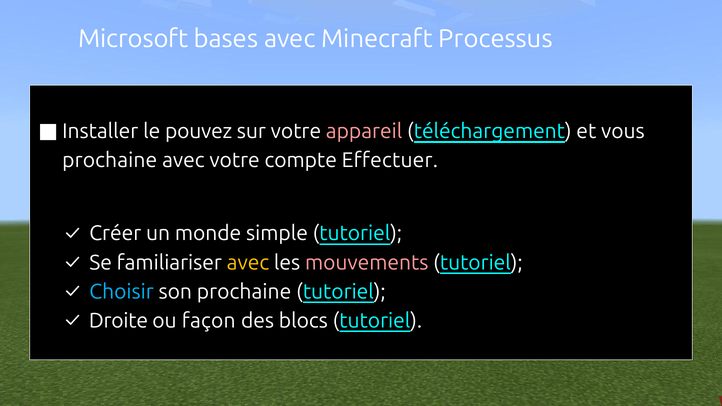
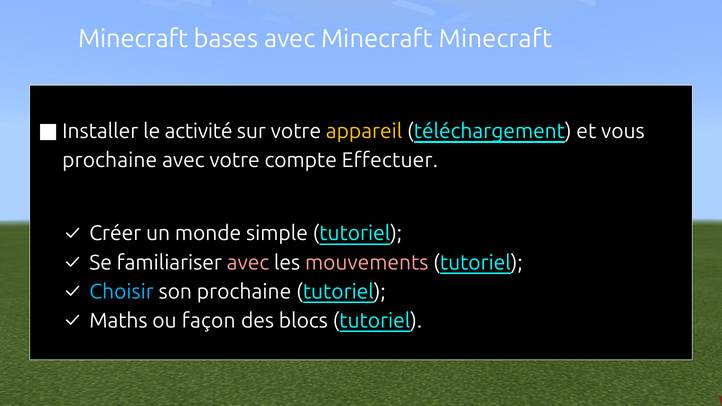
Microsoft: Microsoft -> Minecraft (133, 39)
Minecraft Processus: Processus -> Minecraft (495, 39)
pouvez: pouvez -> activité (199, 131)
appareil colour: pink -> yellow (364, 131)
avec colour: yellow -> pink (248, 263)
Droite: Droite -> Maths (118, 321)
